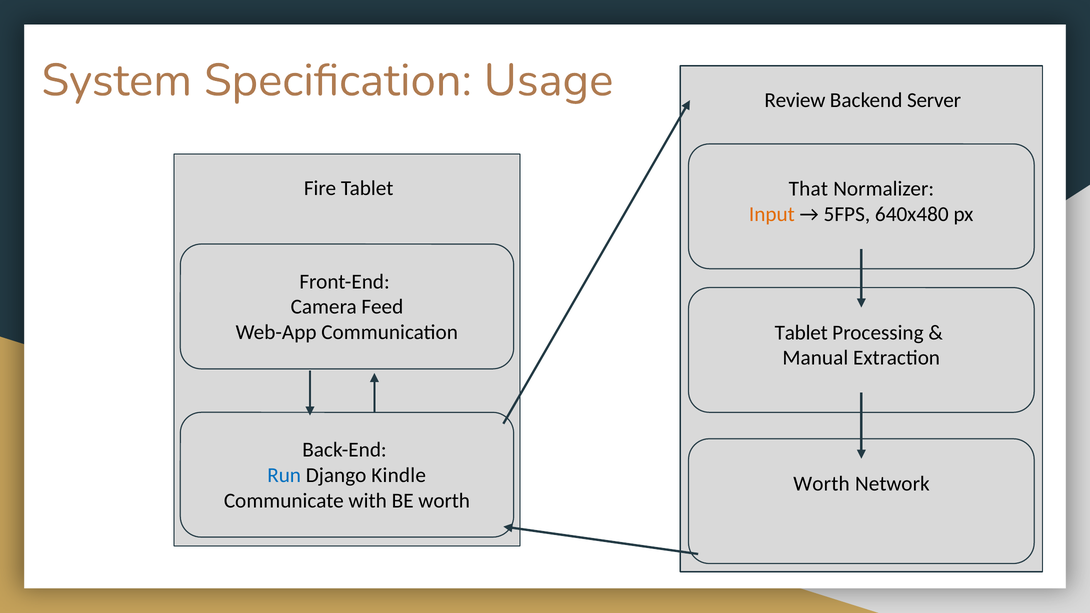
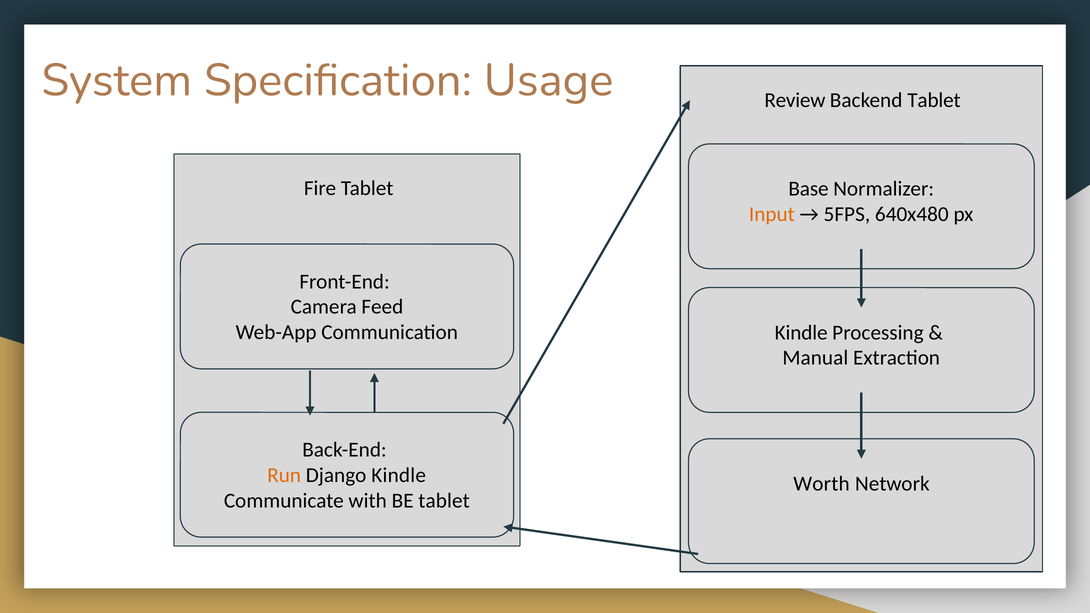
Backend Server: Server -> Tablet (934, 101)
That: That -> Base (809, 189)
Tablet: Tablet -> Kindle (801, 333)
Run colour: blue -> orange (284, 475)
BE worth: worth -> tablet (444, 501)
